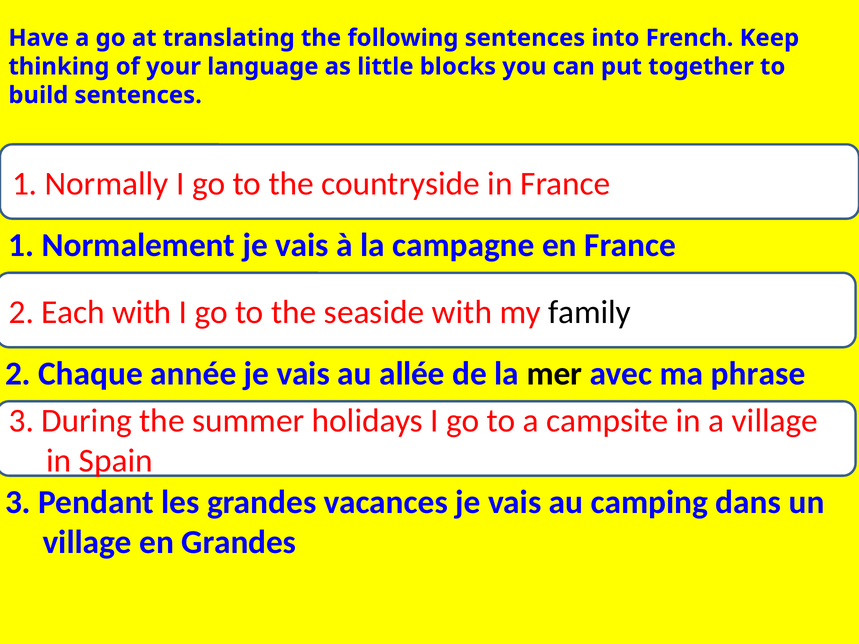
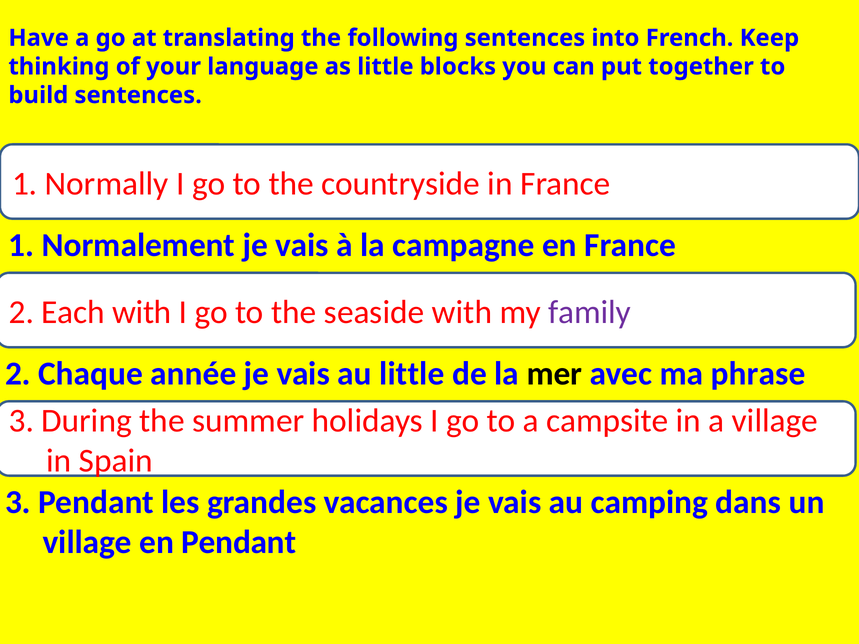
family colour: black -> purple (590, 312)
au allée: allée -> little (412, 374)
en Grandes: Grandes -> Pendant (239, 543)
